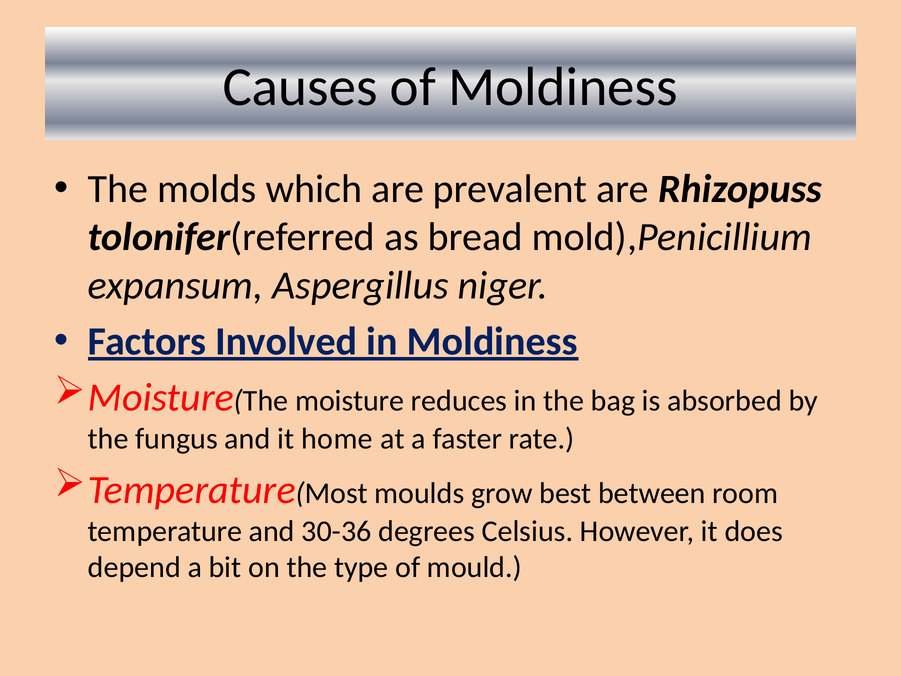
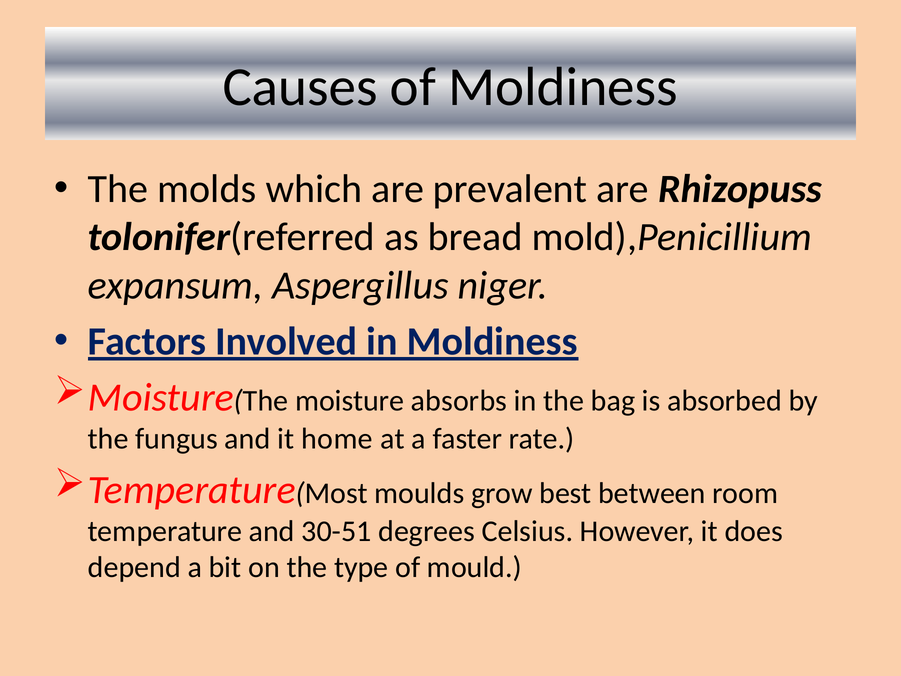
reduces: reduces -> absorbs (459, 401)
30-36: 30-36 -> 30-51 (336, 531)
